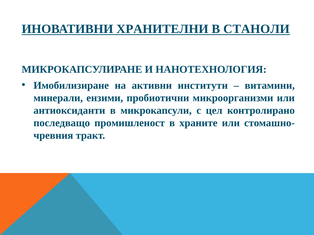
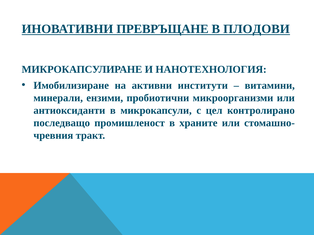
ХРАНИТЕЛНИ: ХРАНИТЕЛНИ -> ПРЕВРЪЩАНЕ (162, 29)
СТАНОЛИ: СТАНОЛИ -> ПЛОДОВИ (256, 29)
